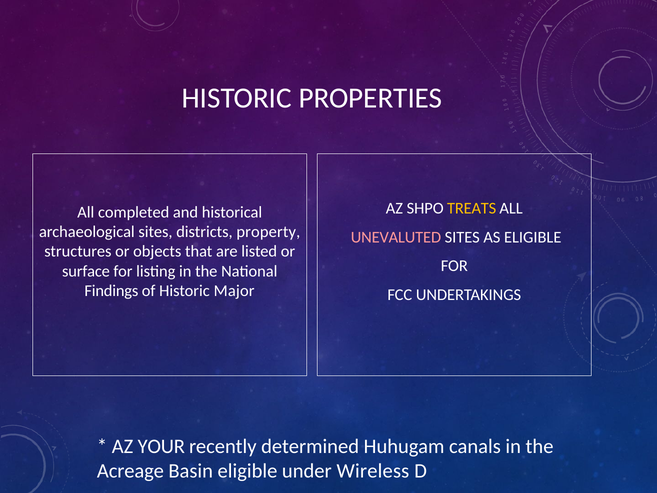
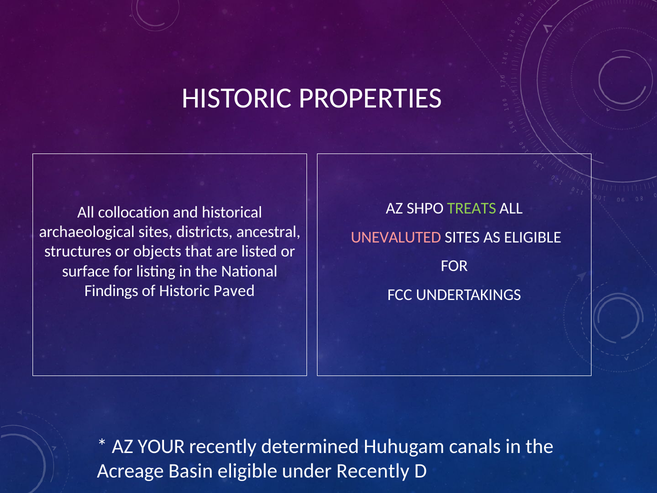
TREATS colour: yellow -> light green (472, 208)
completed: completed -> collocation (134, 212)
property: property -> ancestral (268, 232)
Major: Major -> Paved (234, 291)
under Wireless: Wireless -> Recently (373, 471)
